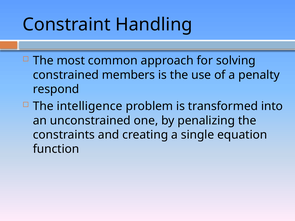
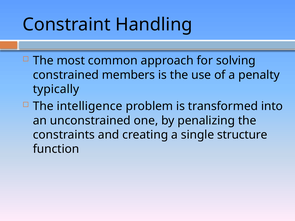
respond: respond -> typically (56, 89)
equation: equation -> structure (242, 135)
